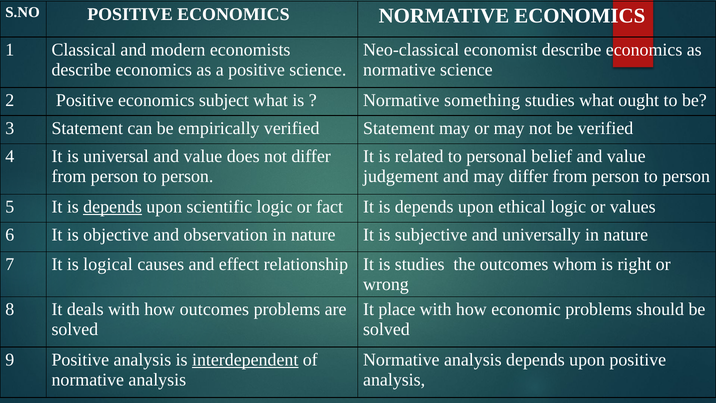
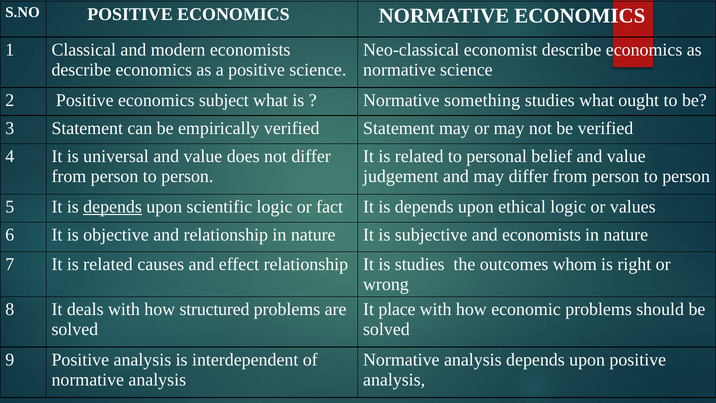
and observation: observation -> relationship (226, 235)
and universally: universally -> economists (541, 235)
7 It is logical: logical -> related (108, 264)
how outcomes: outcomes -> structured (215, 309)
interdependent underline: present -> none (245, 360)
